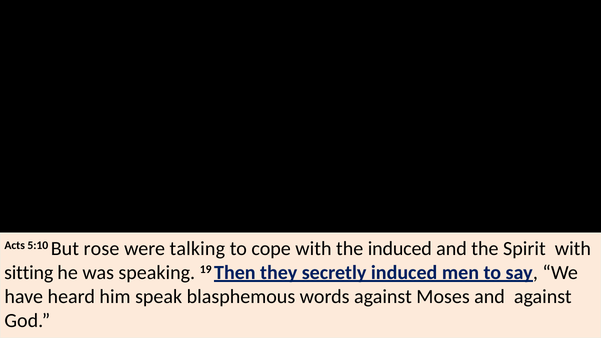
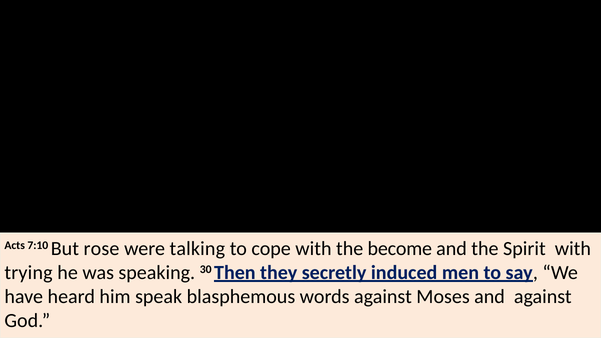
5:10: 5:10 -> 7:10 (38, 245)
the induced: induced -> become (400, 249)
sitting: sitting -> trying (29, 273)
19: 19 -> 30 (206, 269)
